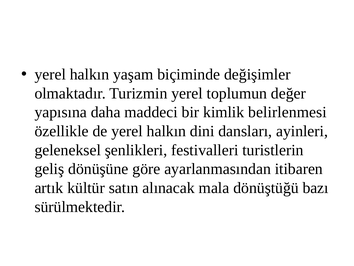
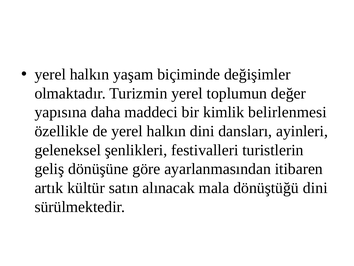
dönüştüğü bazı: bazı -> dini (315, 188)
